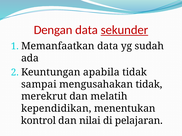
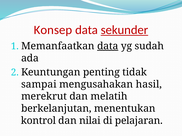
Dengan: Dengan -> Konsep (53, 30)
data underline: none -> present (108, 46)
apabila: apabila -> penting (101, 72)
mengusahakan tidak: tidak -> hasil (149, 85)
kependidikan: kependidikan -> berkelanjutan (56, 109)
